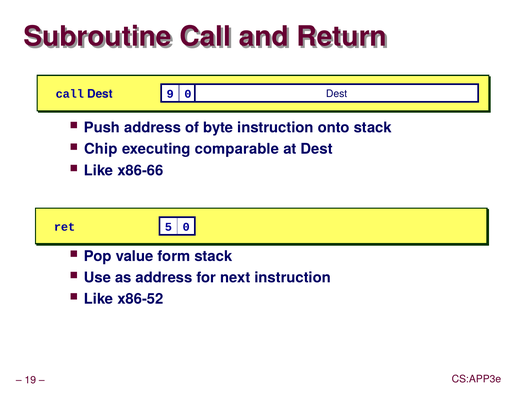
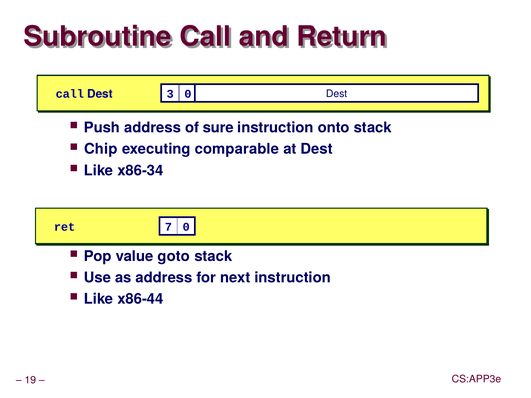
9: 9 -> 3 (170, 94)
byte: byte -> sure (218, 128)
x86-66: x86-66 -> x86-34 (140, 171)
5: 5 -> 7 (168, 227)
form: form -> goto (174, 256)
x86-52: x86-52 -> x86-44 (140, 299)
